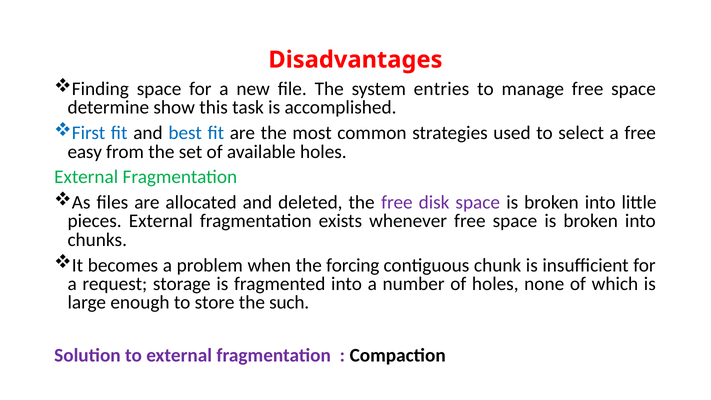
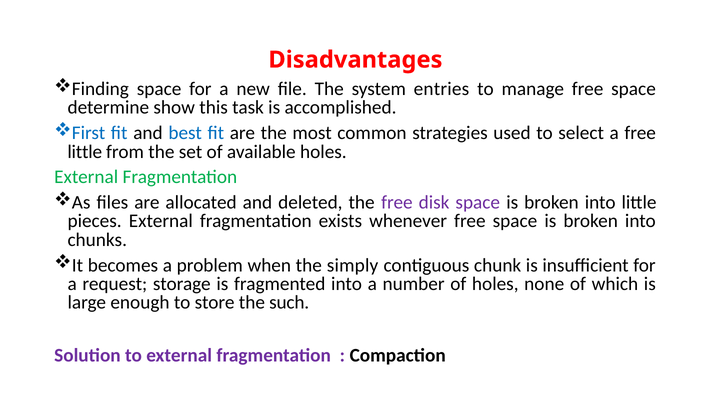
easy: easy -> little (85, 152)
forcing: forcing -> simply (353, 265)
